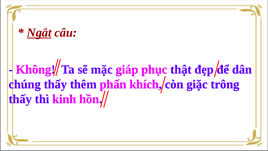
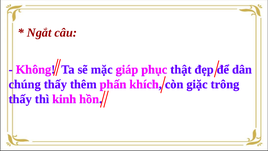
Ngắt underline: present -> none (39, 33)
